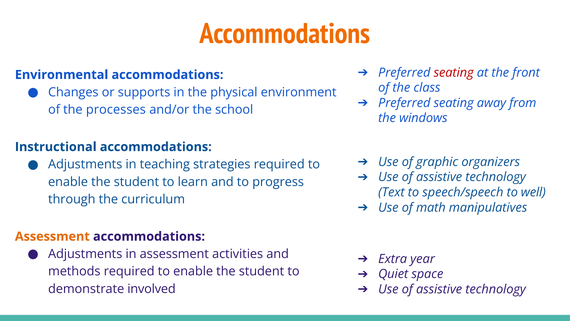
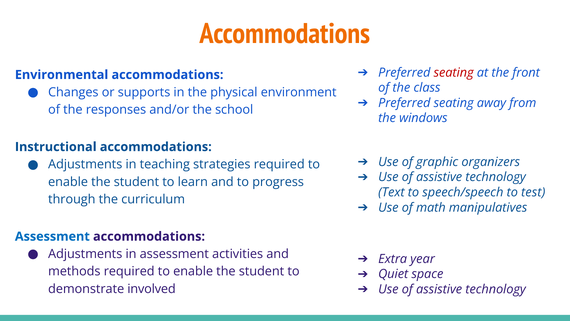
processes: processes -> responses (116, 110)
well: well -> test (533, 192)
Assessment colour: orange -> blue (52, 236)
